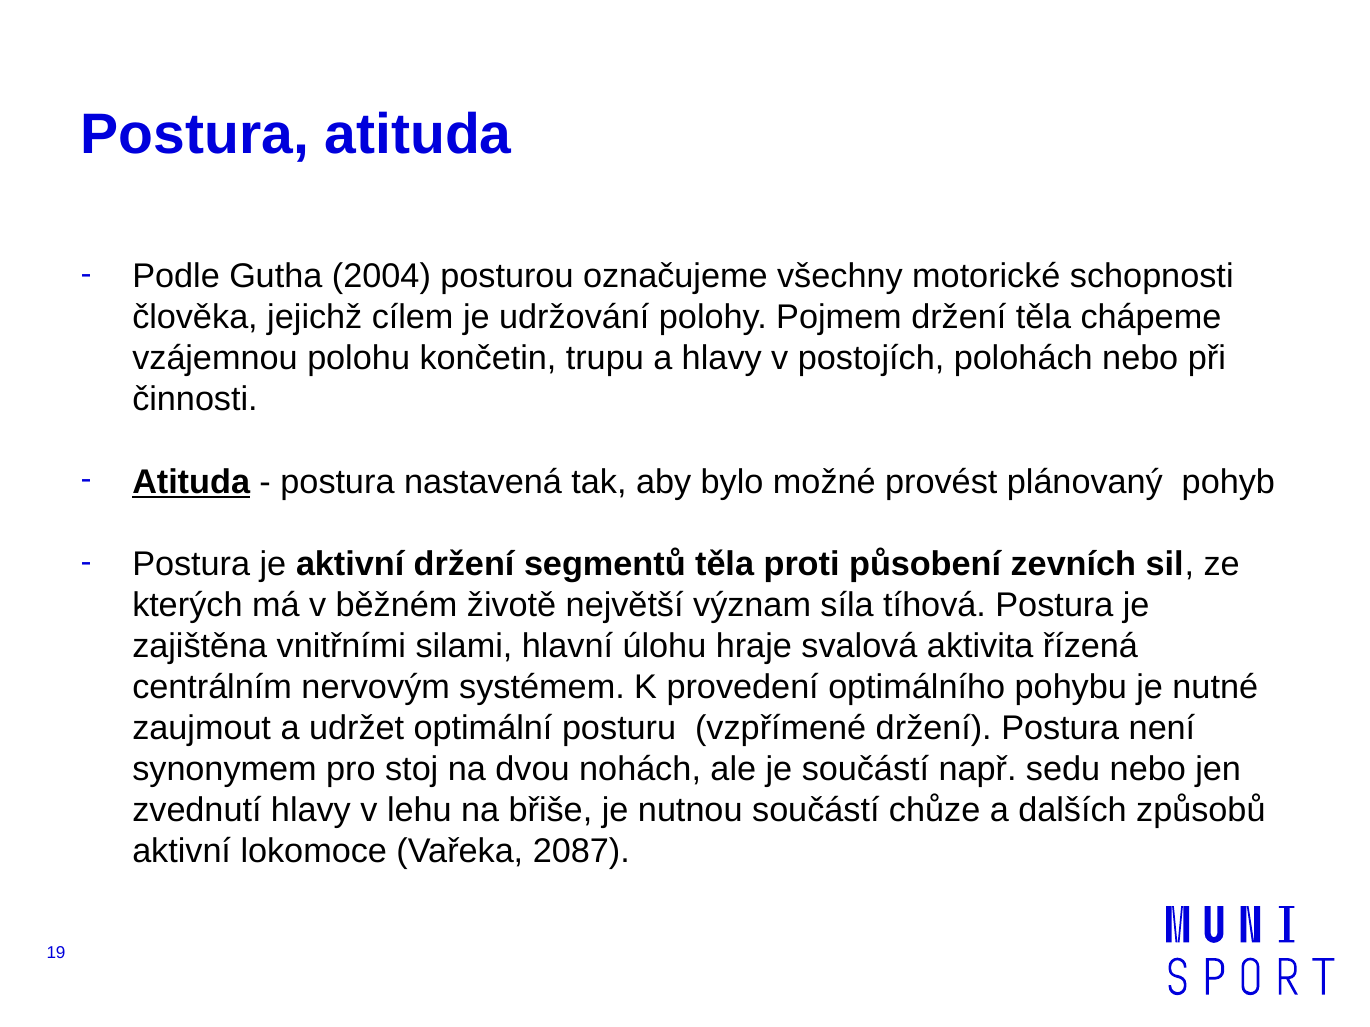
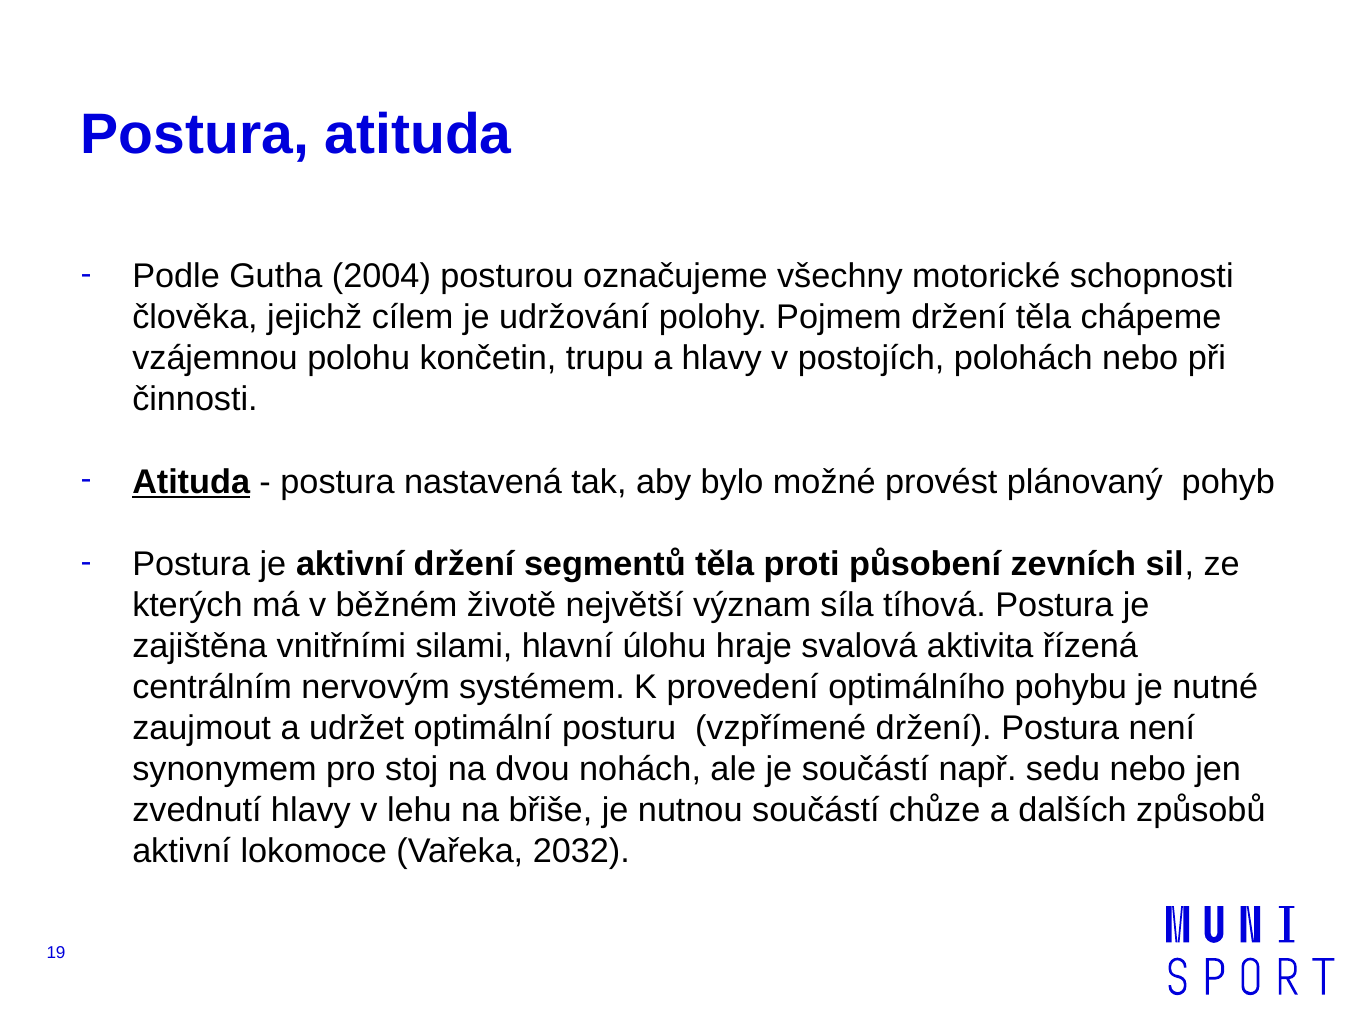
2087: 2087 -> 2032 (581, 852)
